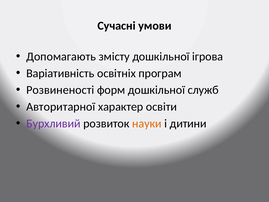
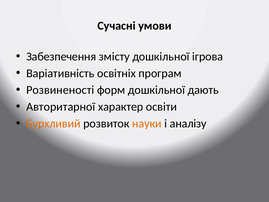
Допомагають: Допомагають -> Забезпечення (61, 56)
служб: служб -> дають (203, 90)
Бурхливий colour: purple -> orange (53, 123)
дитини: дитини -> аналізу (188, 123)
